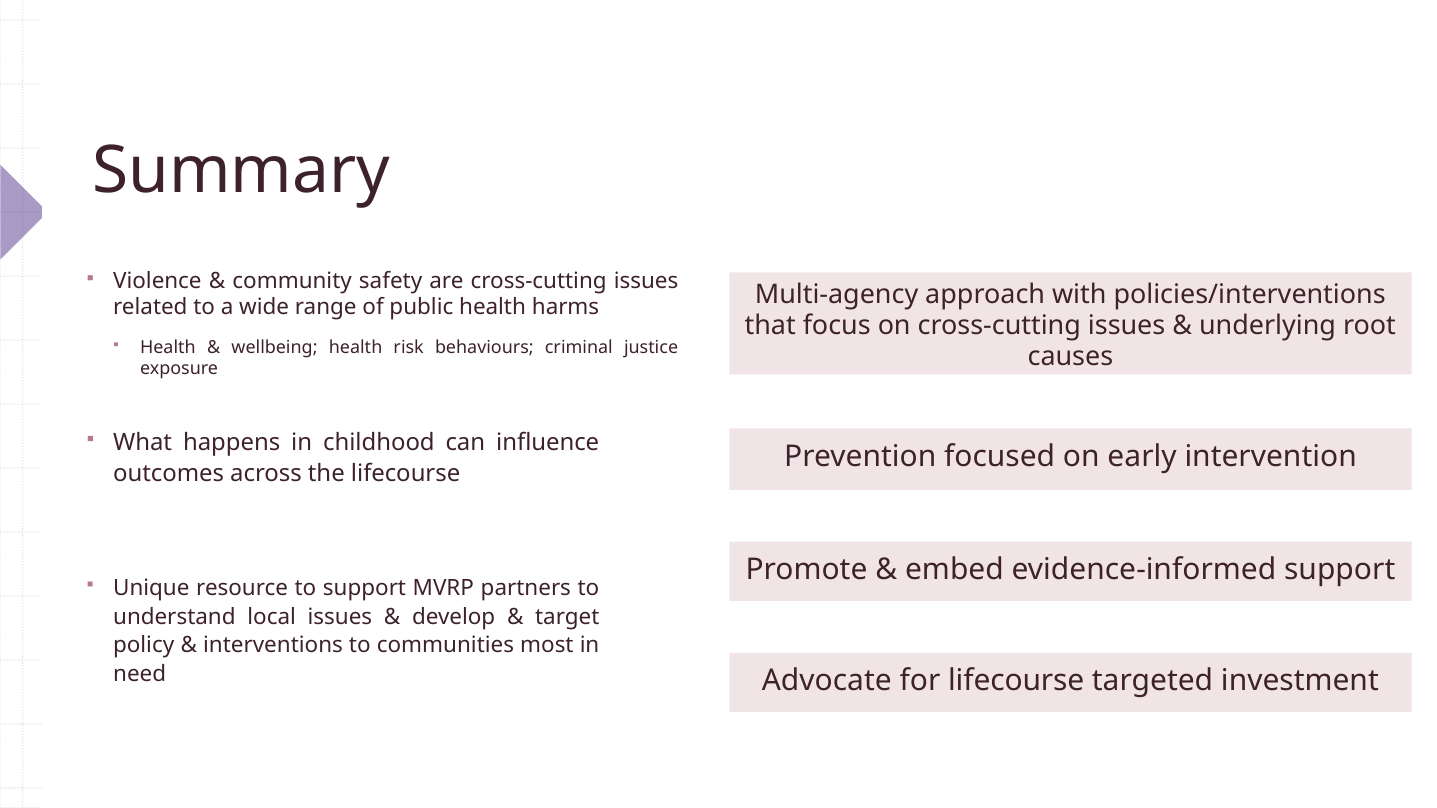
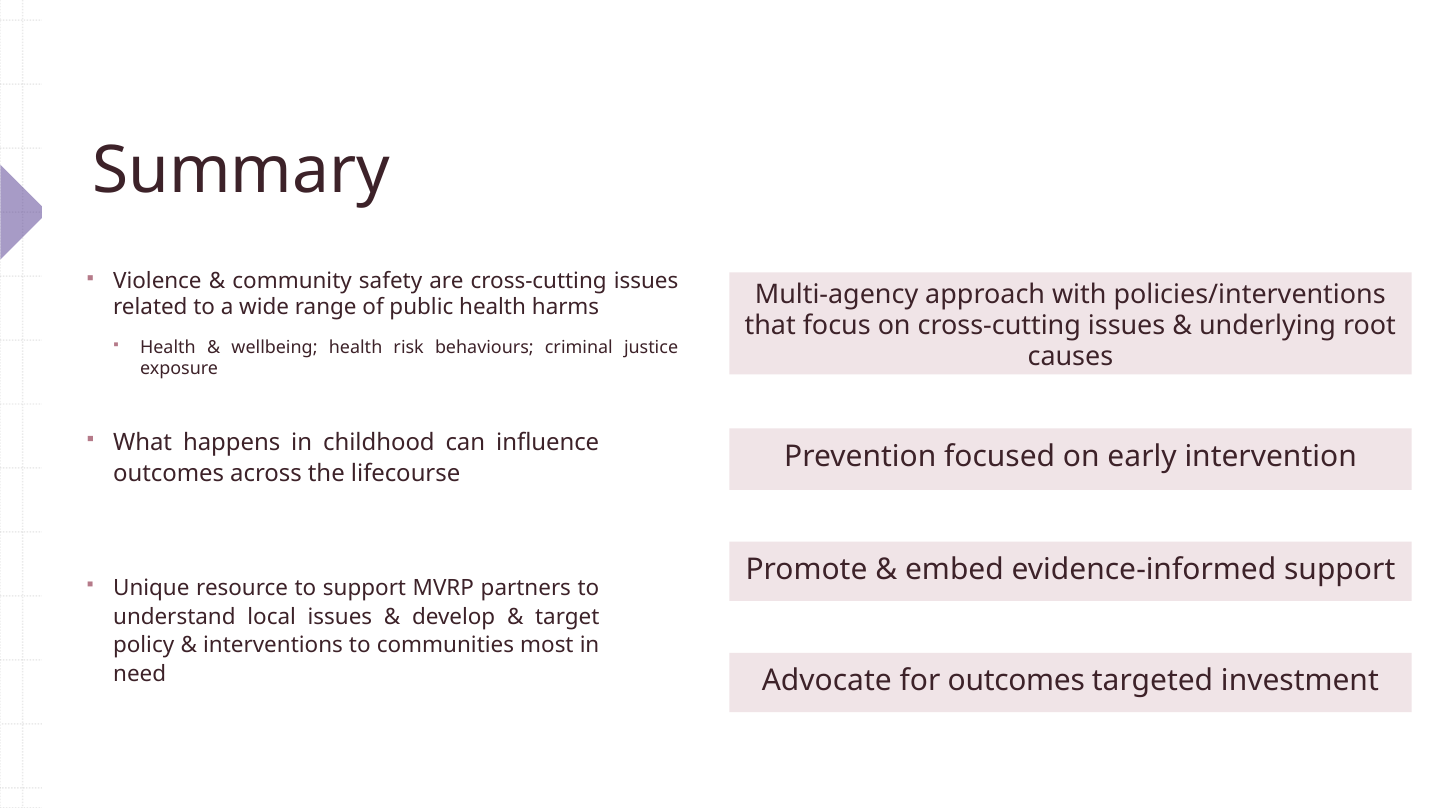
for lifecourse: lifecourse -> outcomes (1016, 681)
